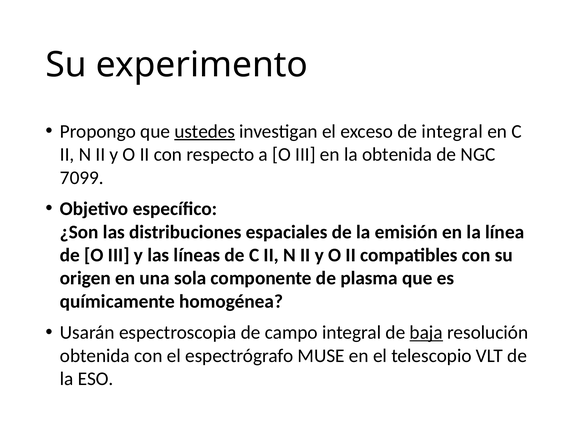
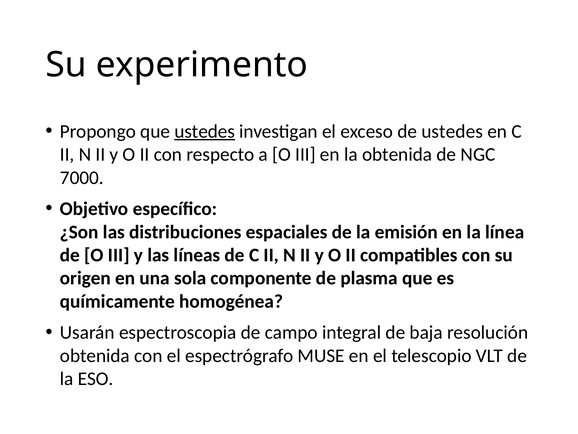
de integral: integral -> ustedes (452, 131)
7099: 7099 -> 7000 (82, 177)
baja underline: present -> none (426, 332)
